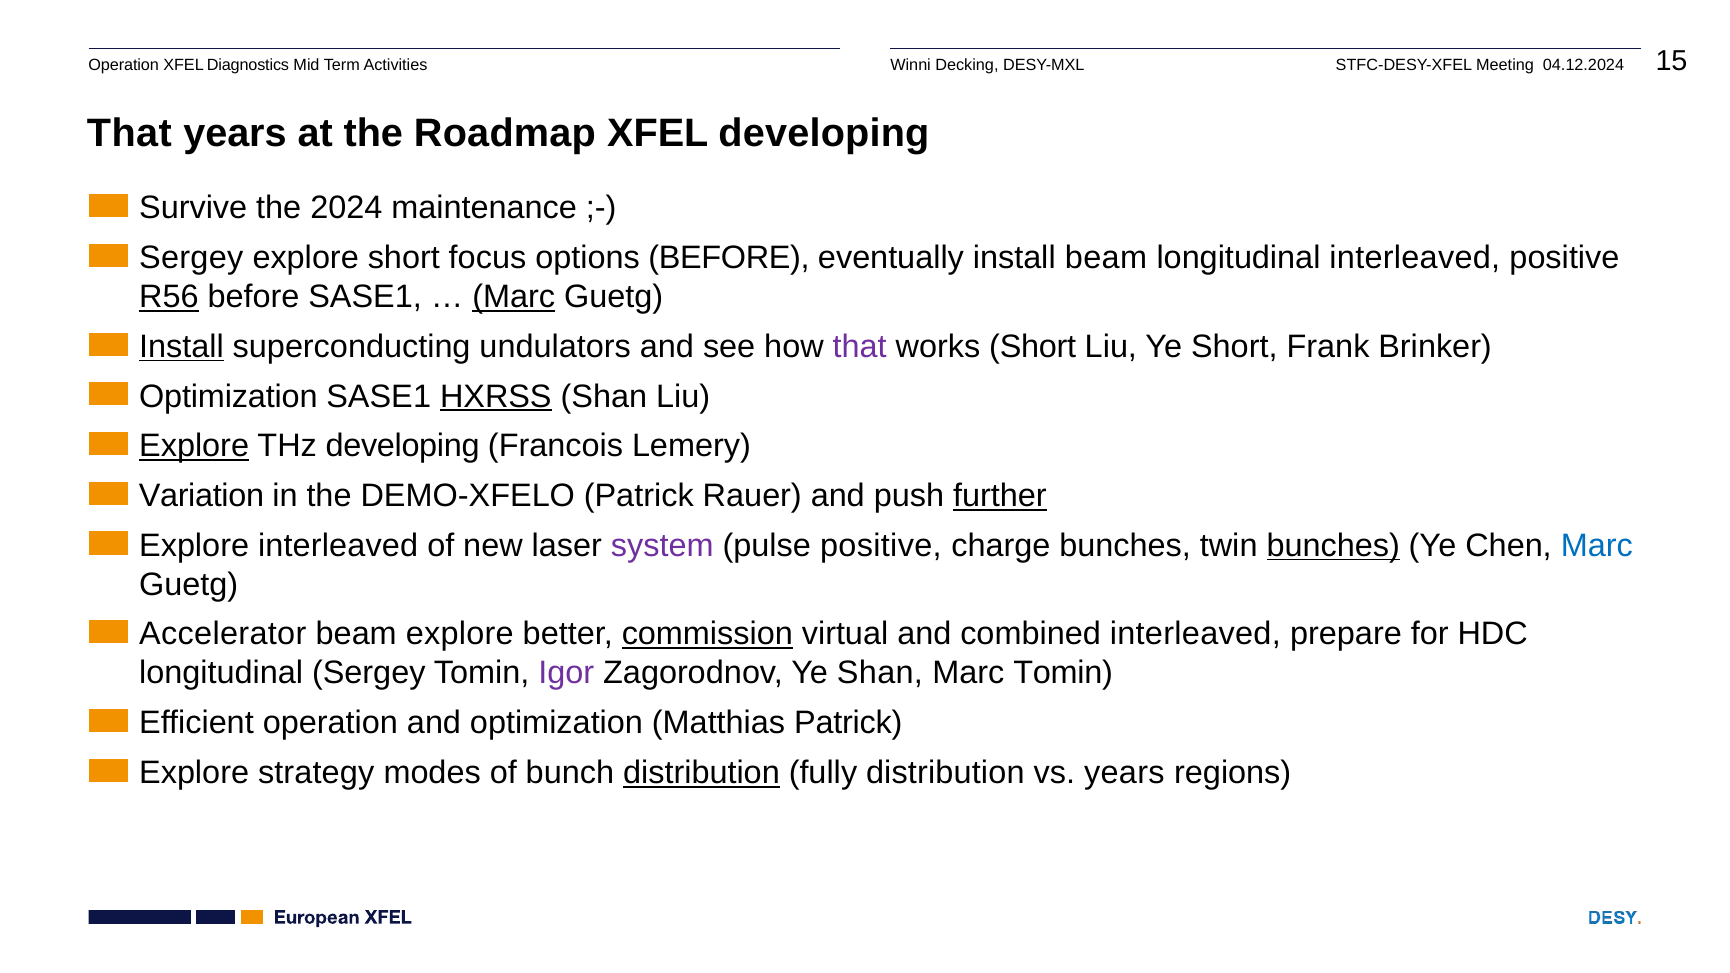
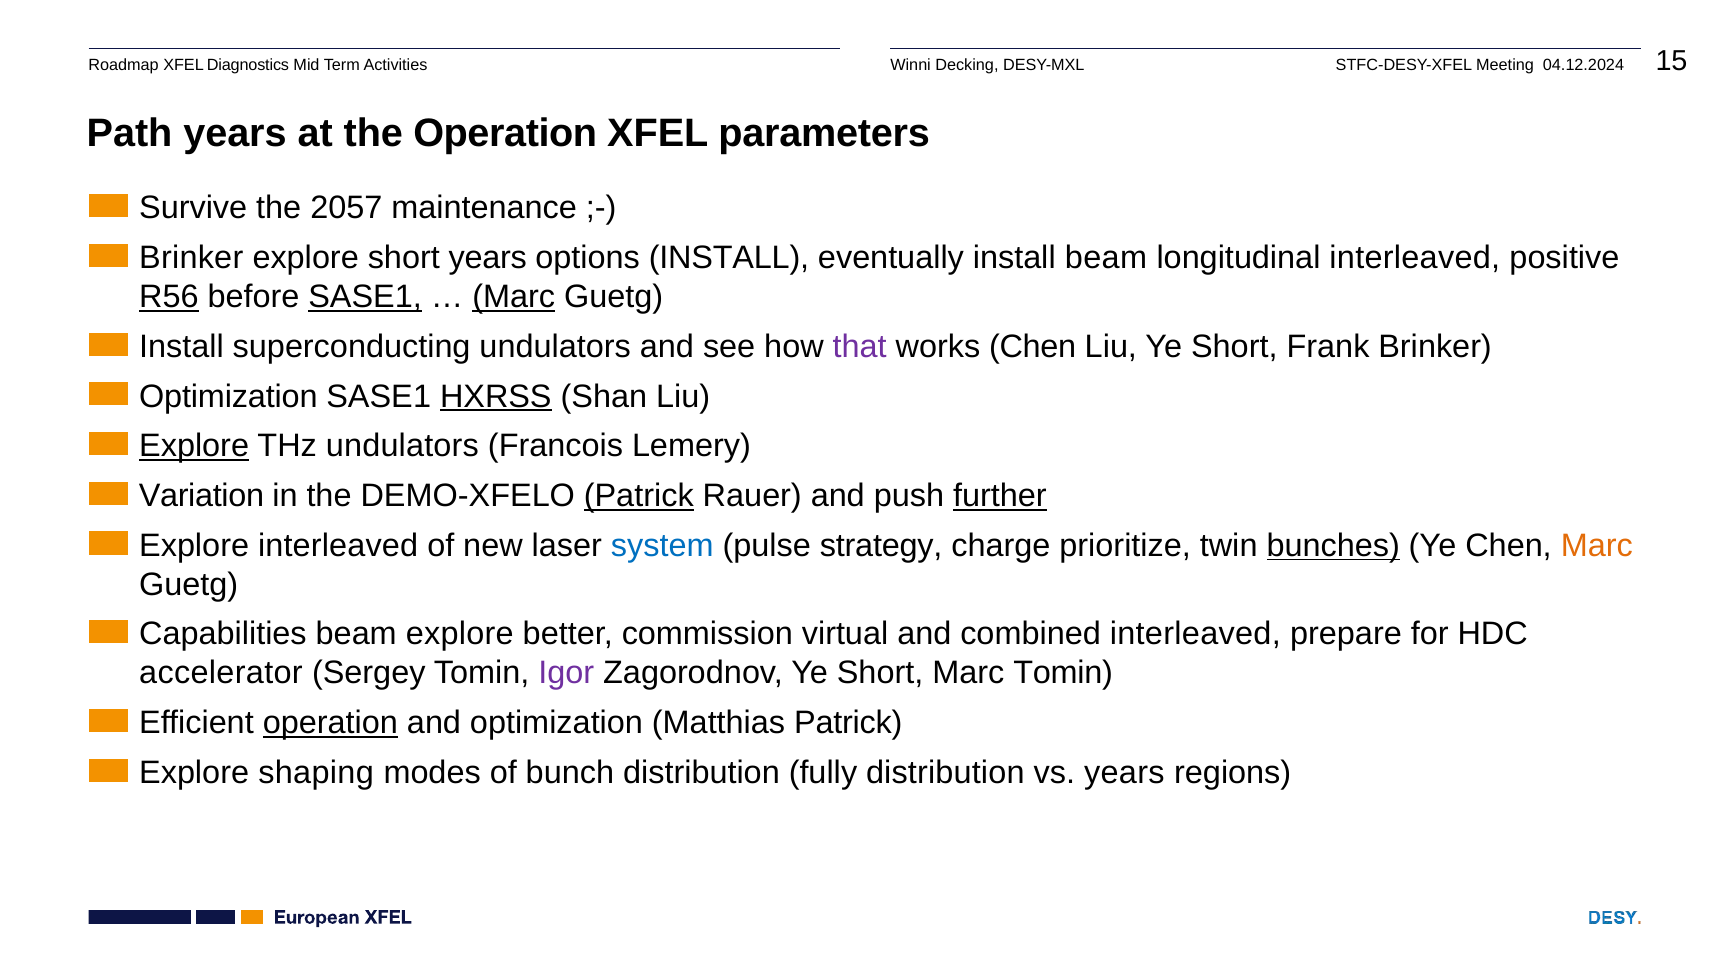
Operation: Operation -> Roadmap (124, 65)
That: That -> Path (130, 133)
the Roadmap: Roadmap -> Operation (505, 133)
XFEL developing: developing -> parameters (824, 133)
2024: 2024 -> 2057 (346, 208)
Sergey: Sergey -> Brinker (191, 258)
short focus: focus -> years (488, 258)
options BEFORE: BEFORE -> INSTALL (729, 258)
SASE1 underline: none -> present (365, 297)
Install underline: present -> none (181, 347)
works Short: Short -> Chen (1033, 347)
THz developing: developing -> undulators (402, 446)
Patrick underline: none -> present (639, 496)
system colour: purple -> blue (662, 546)
pulse positive: positive -> strategy (881, 546)
charge bunches: bunches -> prioritize (1125, 546)
Marc colour: blue -> orange (1597, 546)
Accelerator: Accelerator -> Capabilities (223, 634)
commission underline: present -> none (707, 634)
longitudinal: longitudinal -> accelerator (221, 673)
Zagorodnov Ye Shan: Shan -> Short (880, 673)
operation underline: none -> present (330, 723)
strategy: strategy -> shaping (316, 773)
distribution underline: present -> none (701, 773)
